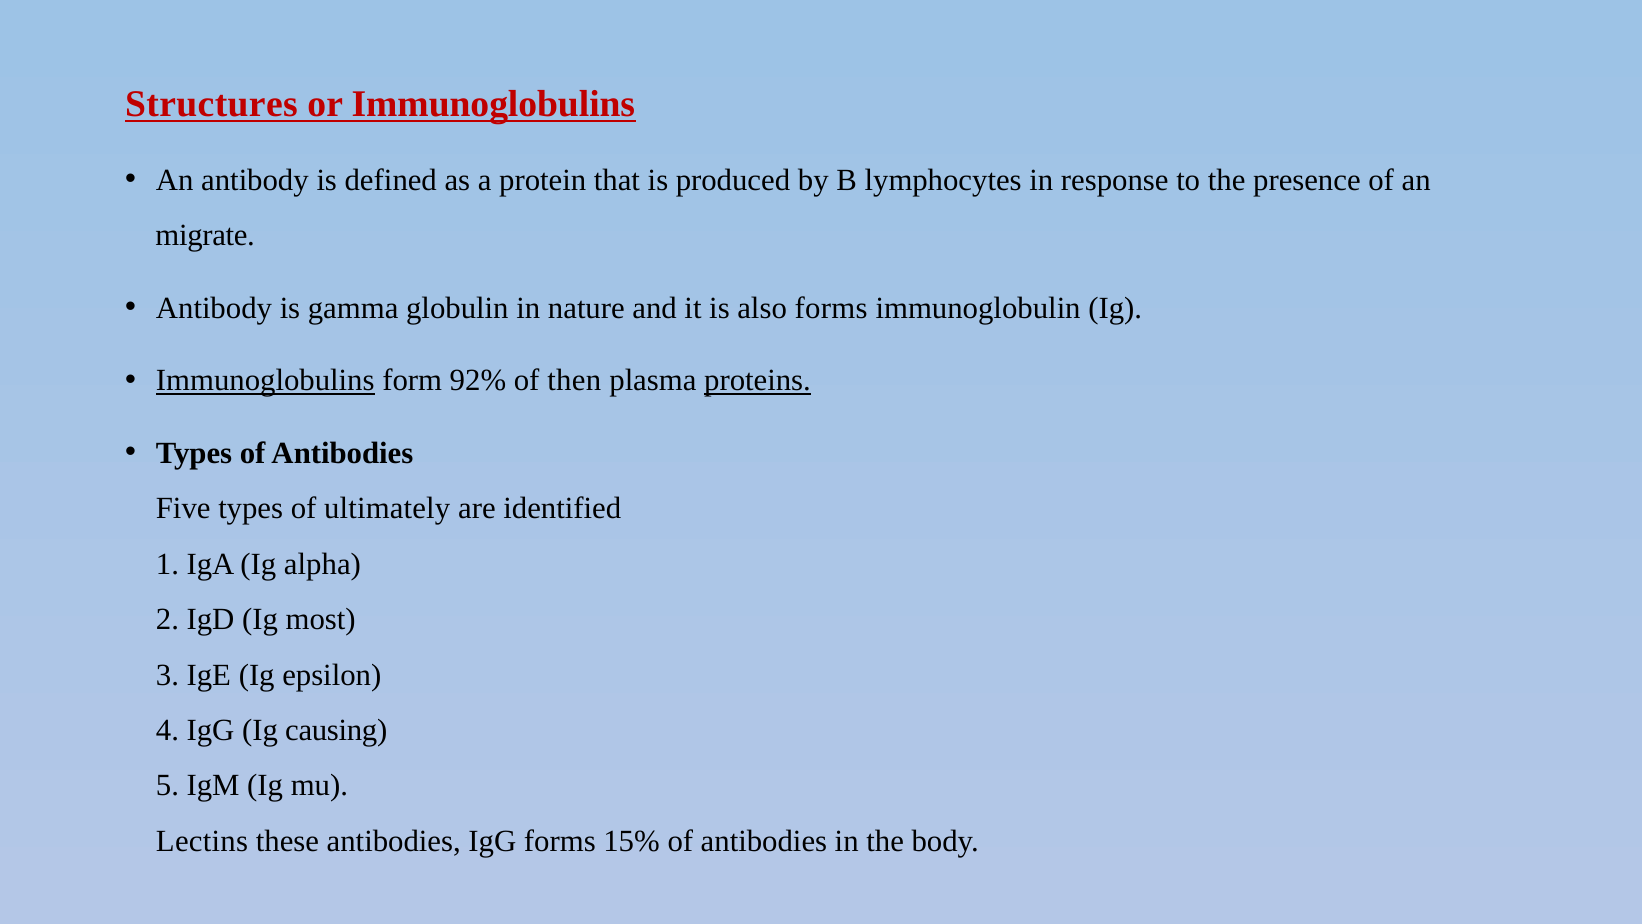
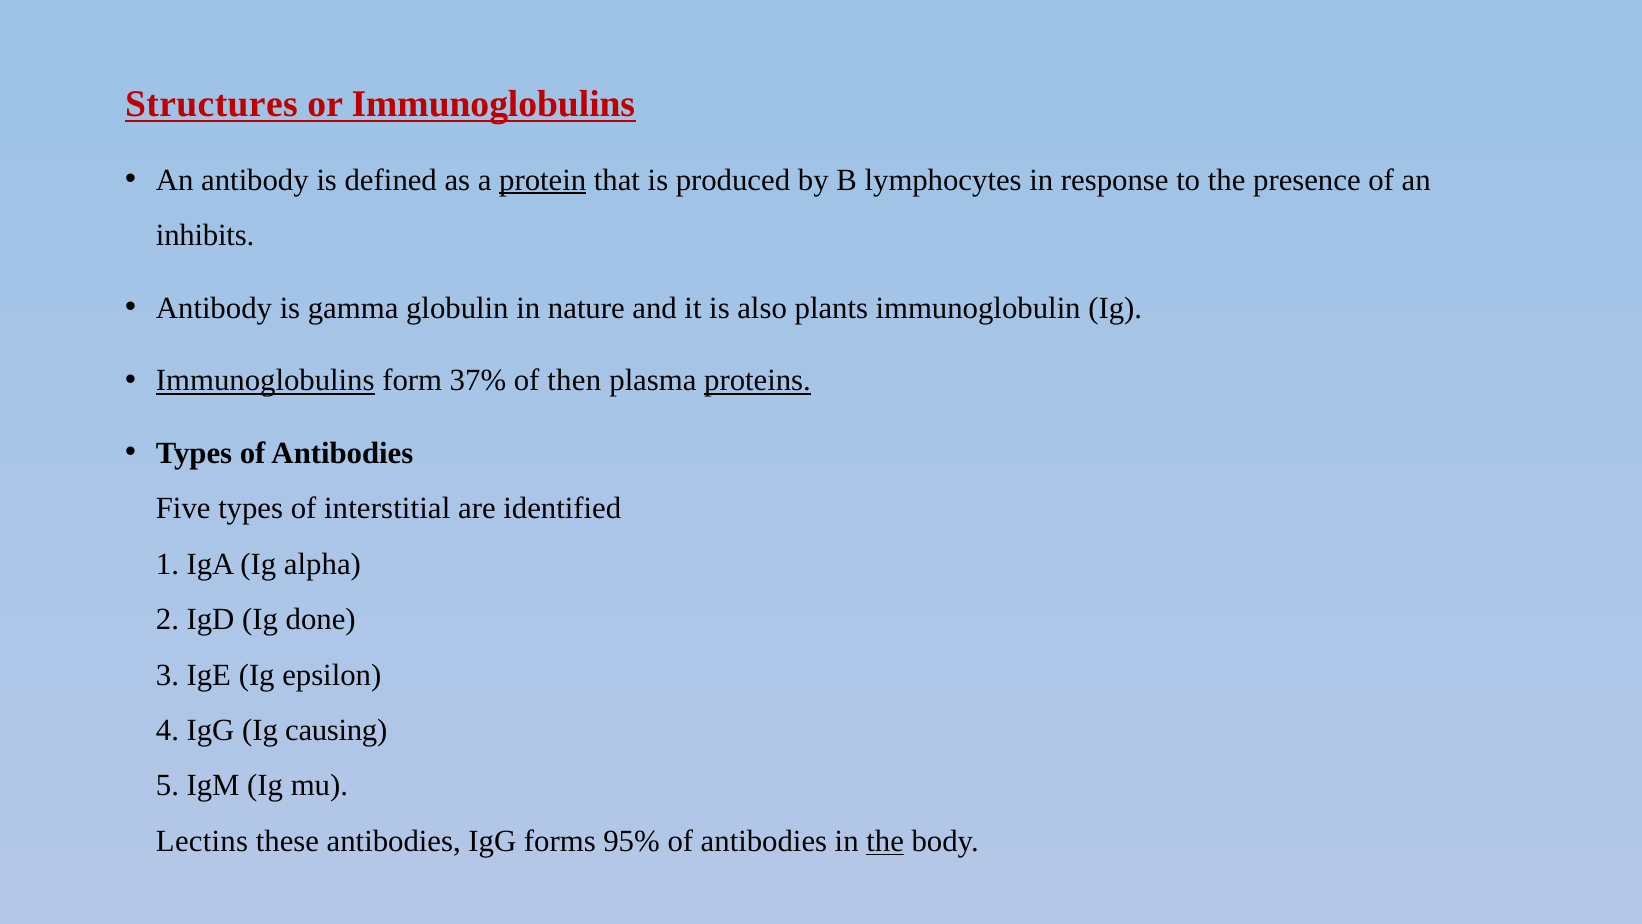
protein underline: none -> present (543, 180)
migrate: migrate -> inhibits (205, 235)
also forms: forms -> plants (831, 308)
92%: 92% -> 37% (478, 380)
ultimately: ultimately -> interstitial (387, 508)
most: most -> done (321, 619)
15%: 15% -> 95% (632, 841)
the underline: none -> present (885, 841)
